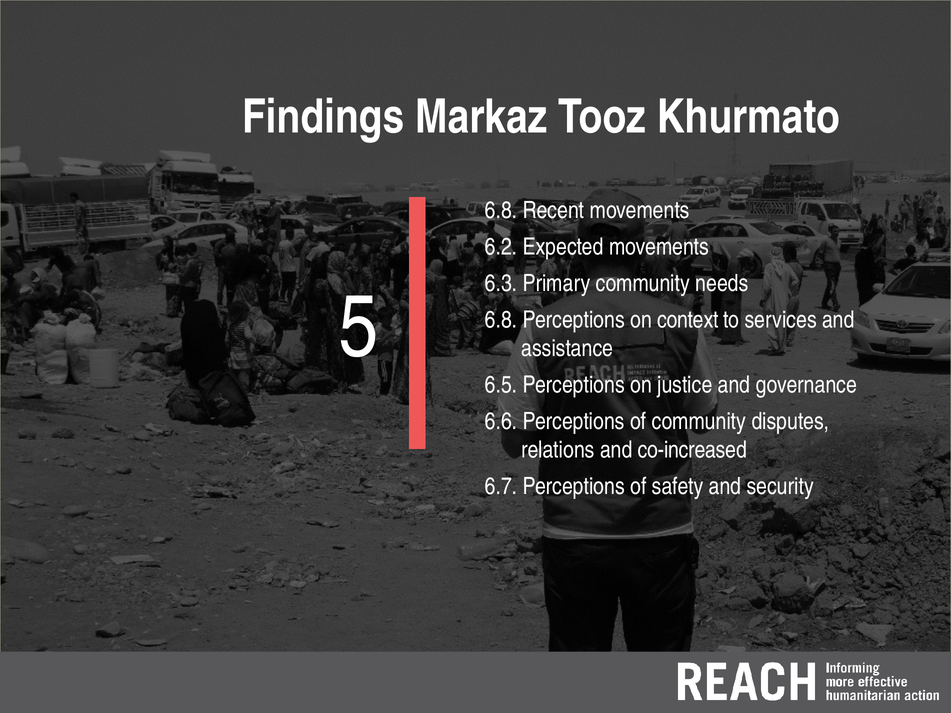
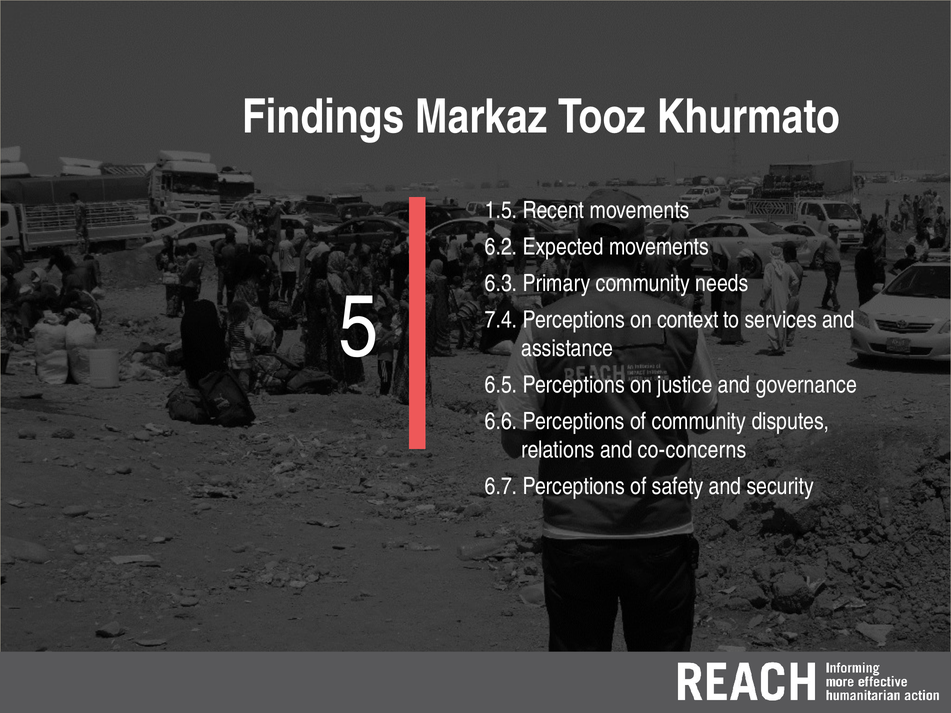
6.8: 6.8 -> 1.5 (501, 211)
6.8: 6.8 -> 7.4 (501, 320)
co-increased: co-increased -> co-concerns (692, 450)
